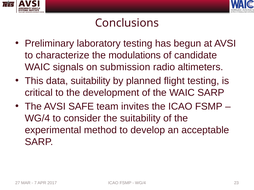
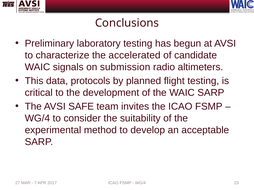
modulations: modulations -> accelerated (135, 55)
data suitability: suitability -> protocols (90, 81)
